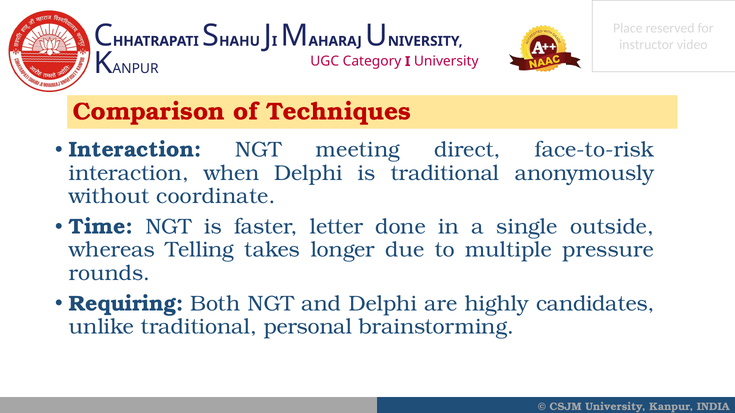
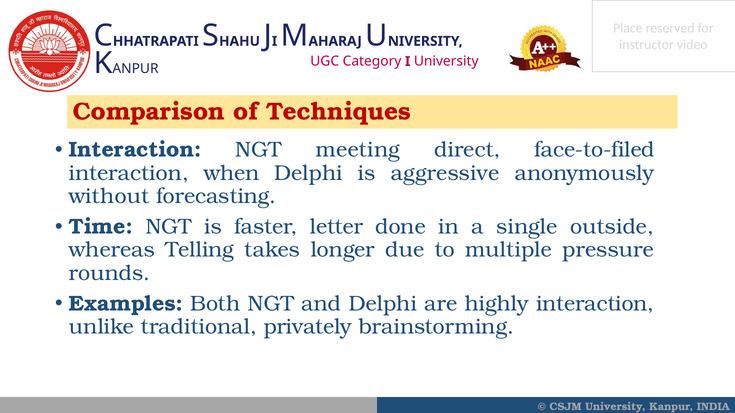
face-to-risk: face-to-risk -> face-to-filed (595, 150)
is traditional: traditional -> aggressive (445, 173)
coordinate: coordinate -> forecasting (216, 196)
Requiring: Requiring -> Examples (126, 304)
highly candidates: candidates -> interaction (595, 304)
personal: personal -> privately (308, 327)
